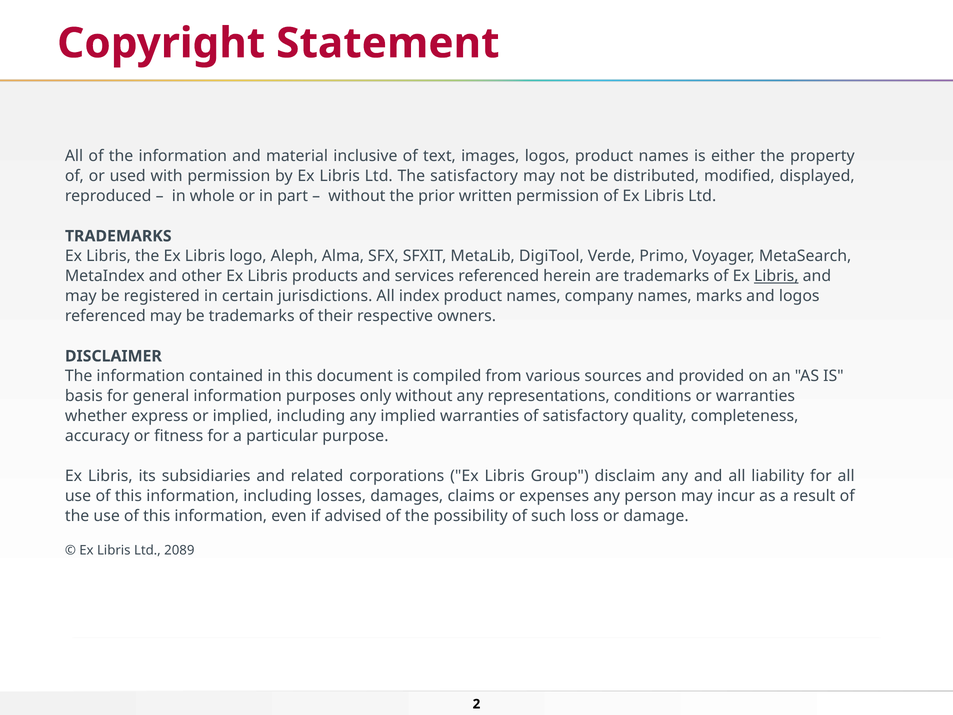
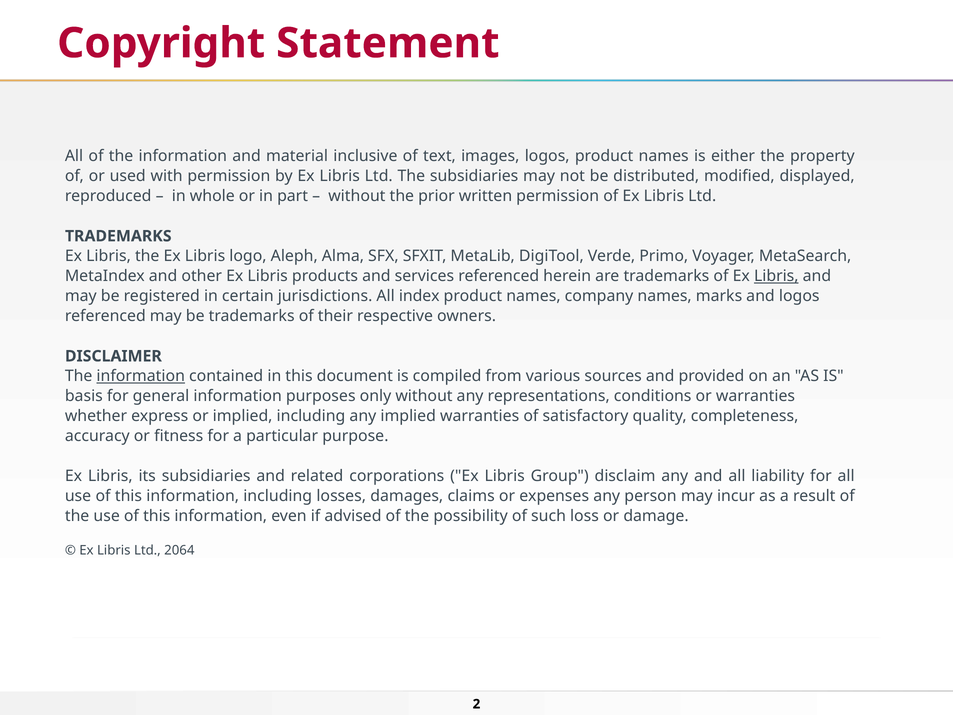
The satisfactory: satisfactory -> subsidiaries (474, 176)
information underline: none -> present (141, 376)
2089: 2089 -> 2064 (179, 550)
